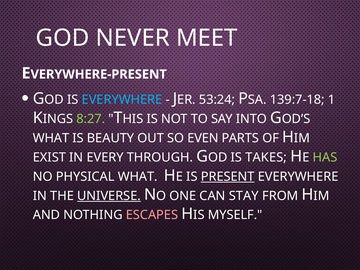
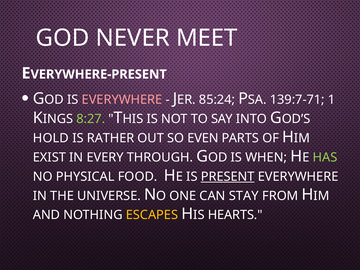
EVERYWHERE colour: light blue -> pink (122, 100)
53:24: 53:24 -> 85:24 (217, 100)
139:7-18: 139:7-18 -> 139:7-71 (297, 100)
WHAT: WHAT -> HOLD (51, 138)
BEAUTY: BEAUTY -> RATHER (111, 138)
TAKES: TAKES -> WHEN (266, 157)
PHYSICAL WHAT: WHAT -> FOOD (138, 177)
UNIVERSE underline: present -> none (109, 196)
ESCAPES colour: pink -> yellow (152, 215)
MYSELF: MYSELF -> HEARTS (235, 215)
